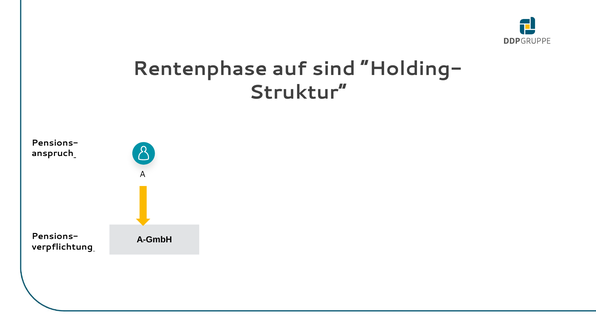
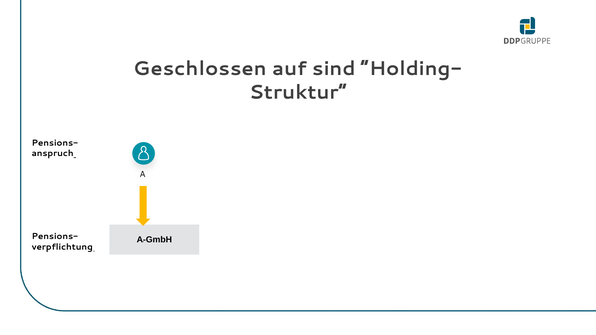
Rentenphase: Rentenphase -> Geschlossen (200, 69)
